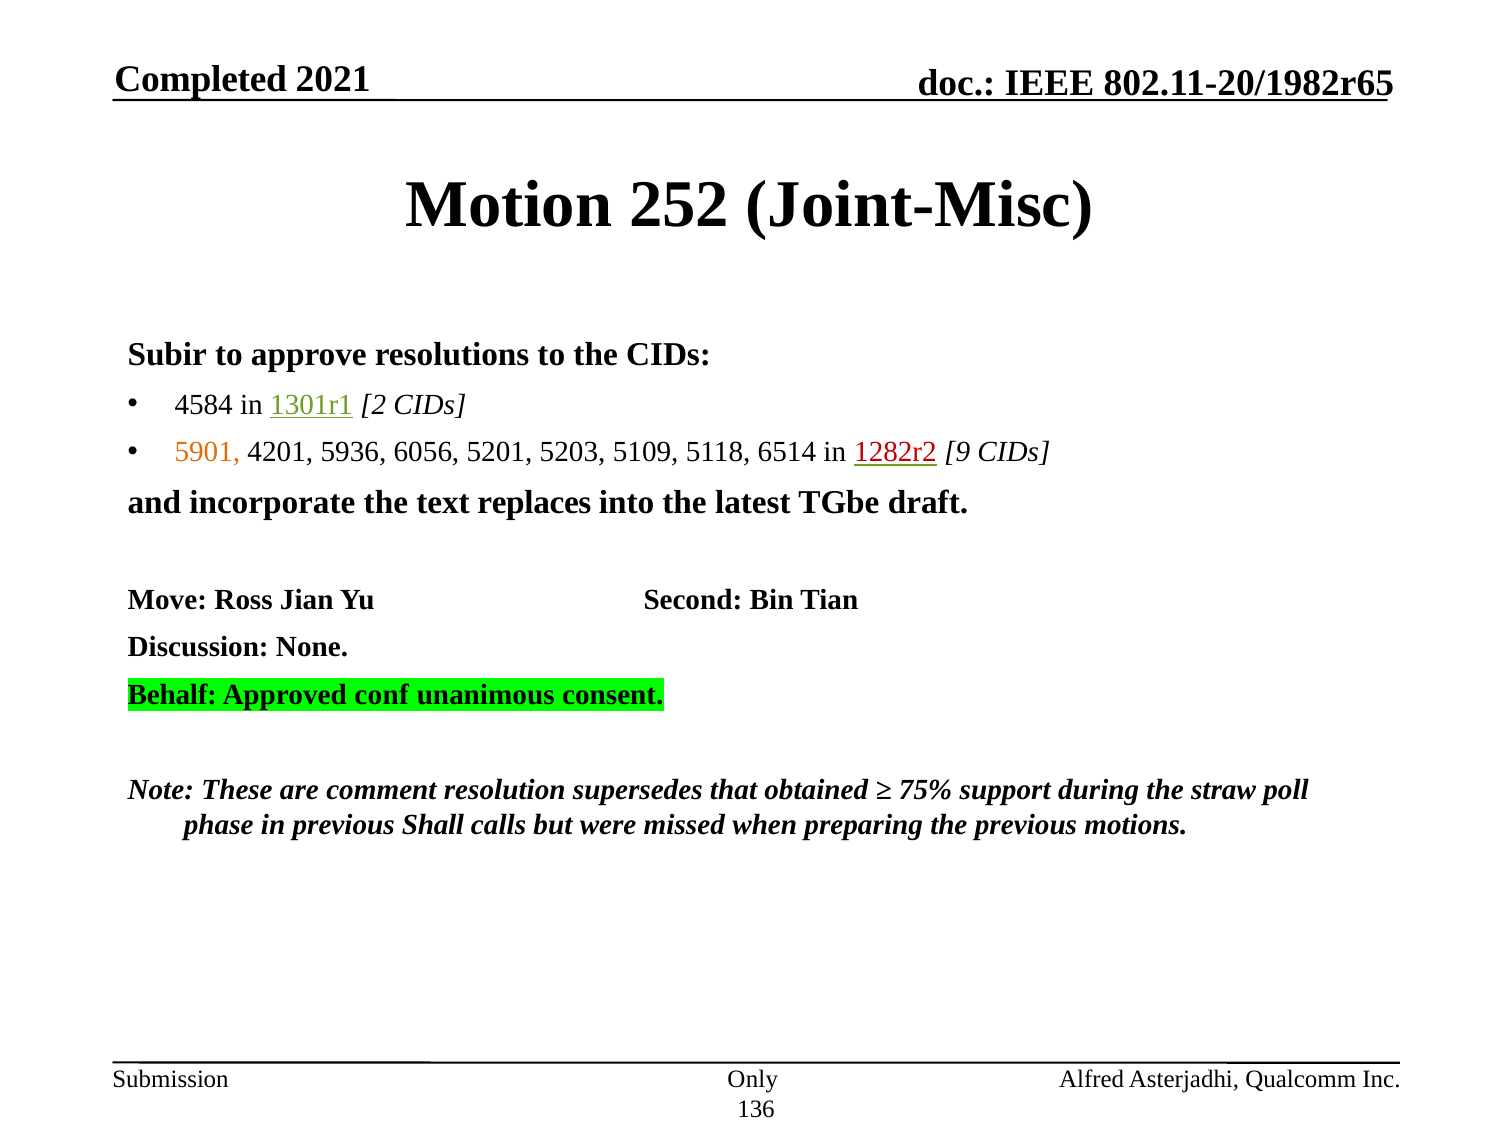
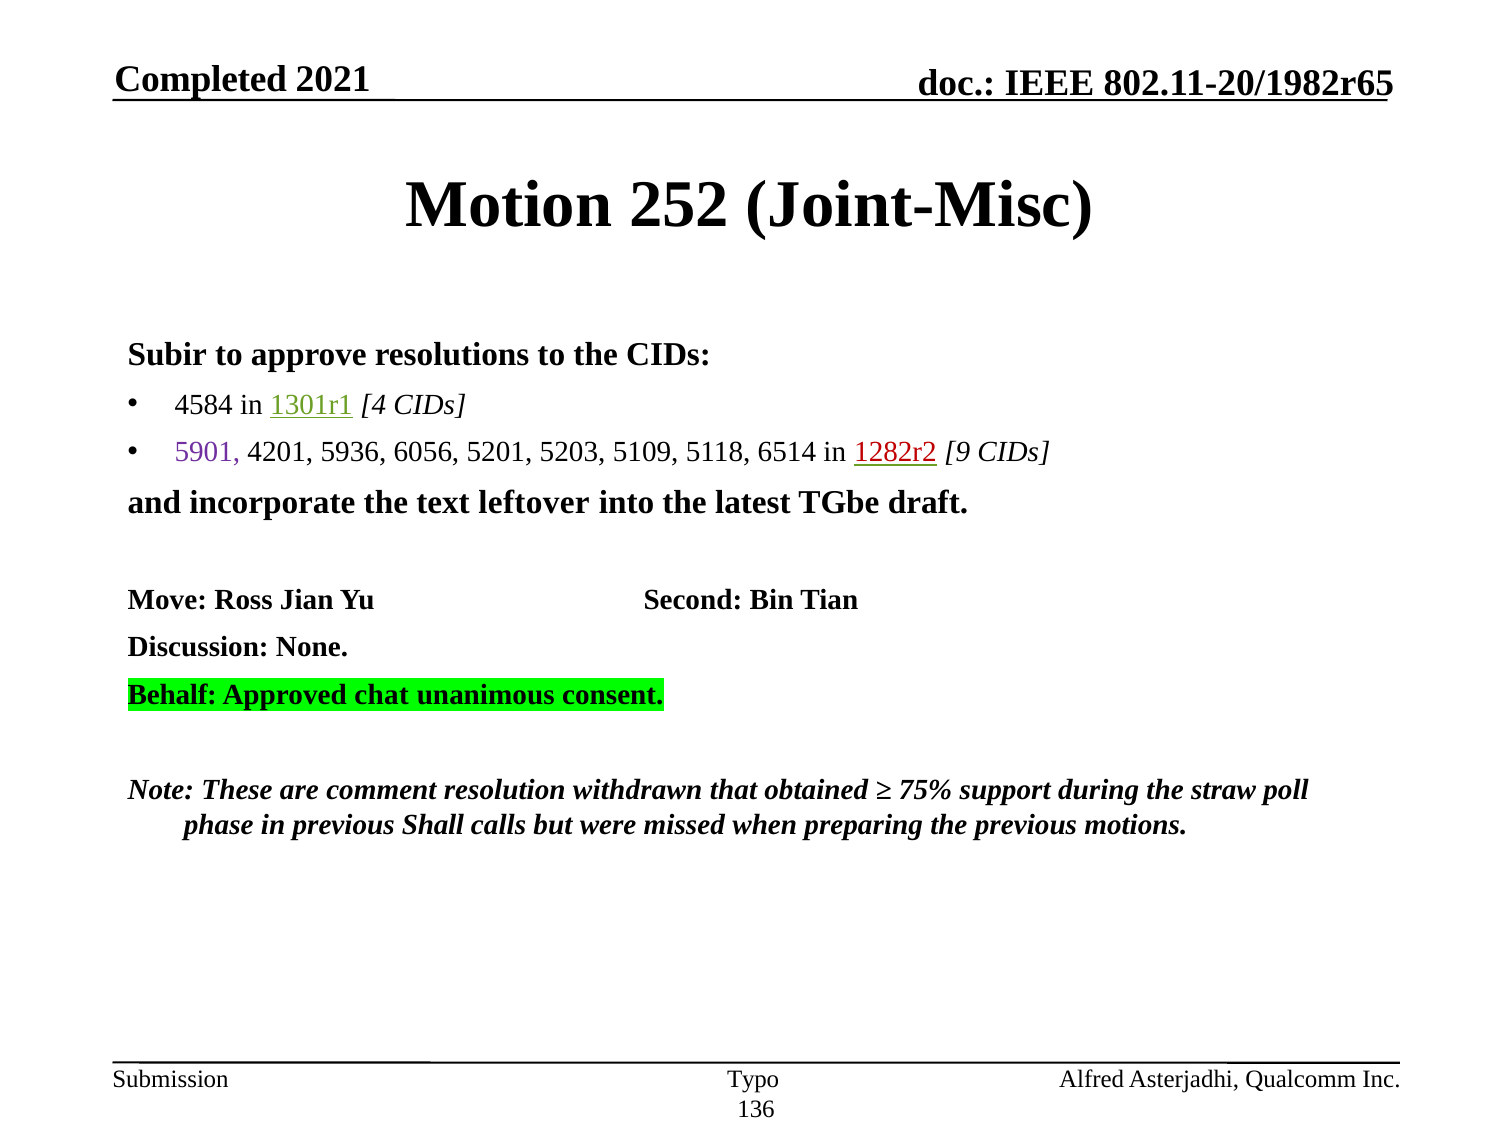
2: 2 -> 4 (373, 405)
5901 colour: orange -> purple (207, 452)
replaces: replaces -> leftover (534, 502)
conf: conf -> chat (382, 695)
supersedes: supersedes -> withdrawn (638, 790)
Only: Only -> Typo (753, 1079)
